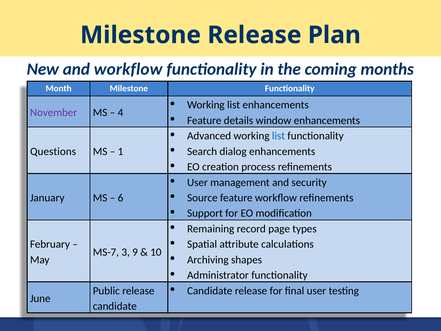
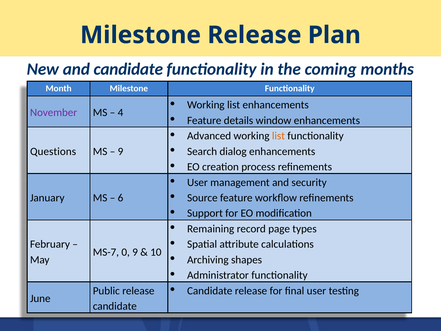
and workflow: workflow -> candidate (128, 69)
list colour: blue -> orange (278, 136)
1: 1 -> 9 (121, 151)
3: 3 -> 0 (126, 252)
